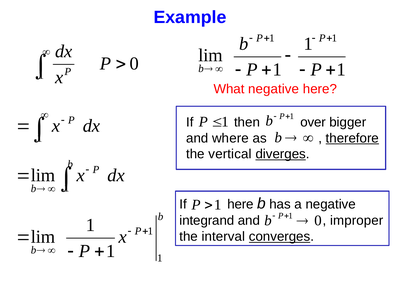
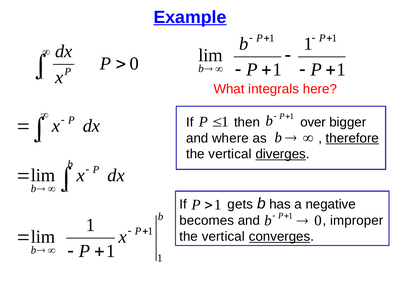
Example underline: none -> present (190, 17)
What negative: negative -> integrals (274, 89)
If here: here -> gets (240, 204)
integrand: integrand -> becomes (207, 221)
interval: interval -> vertical (223, 237)
